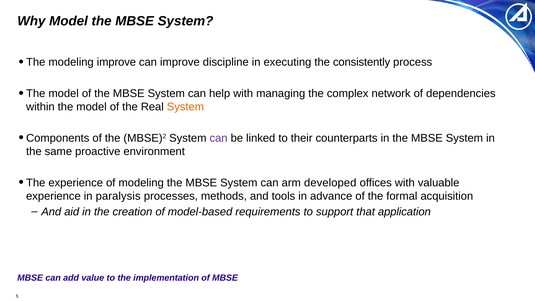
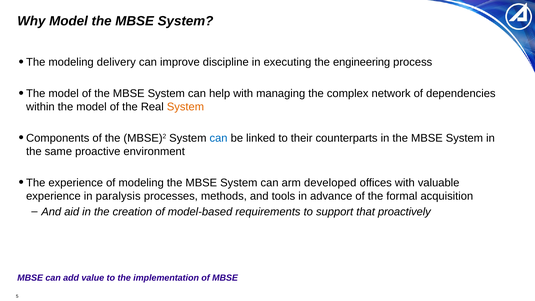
modeling improve: improve -> delivery (116, 62)
consistently: consistently -> engineering (362, 62)
can colour: purple -> blue (219, 138)
application: application -> proactively (404, 212)
